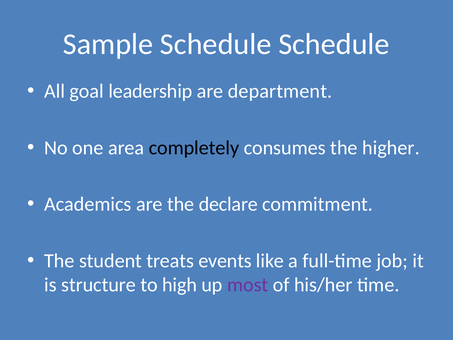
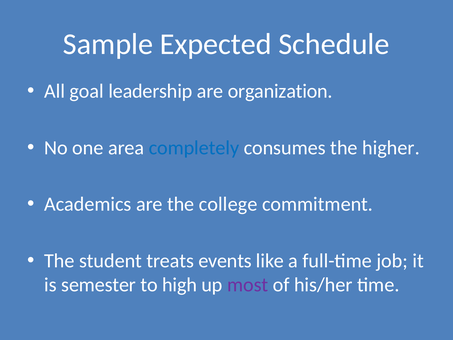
Sample Schedule: Schedule -> Expected (216, 44)
department: department -> organization (280, 91)
completely colour: black -> blue (194, 148)
declare: declare -> college (228, 204)
structure: structure -> semester (99, 285)
